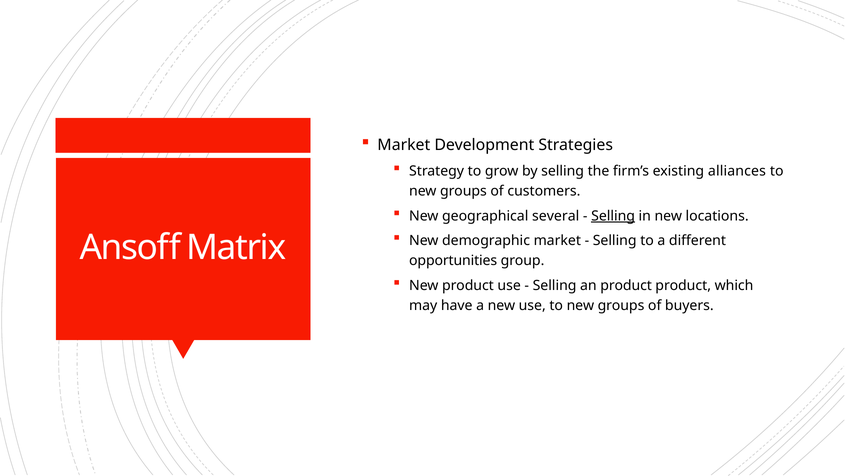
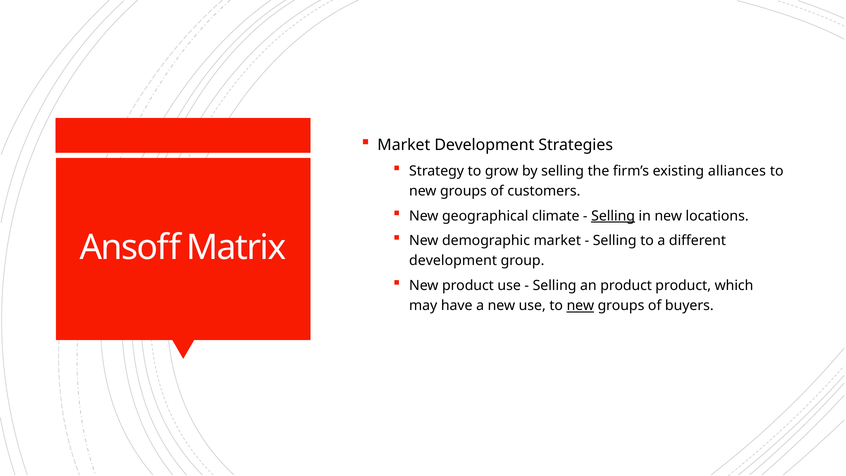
several: several -> climate (556, 216)
opportunities: opportunities -> development (453, 261)
new underline: none -> present (580, 306)
